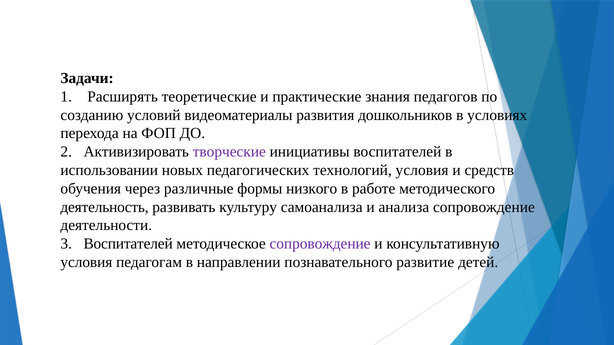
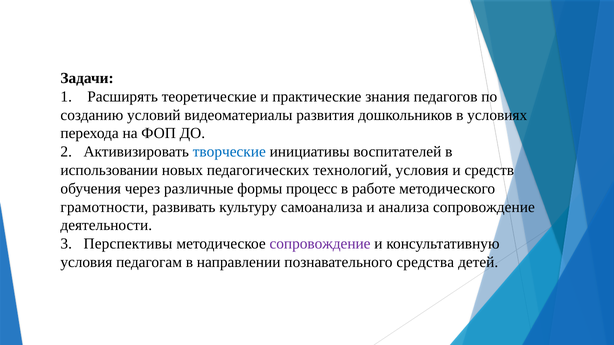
творческие colour: purple -> blue (229, 152)
низкого: низкого -> процесс (312, 189)
деятельность: деятельность -> грамотности (104, 207)
3 Воспитателей: Воспитателей -> Перспективы (128, 244)
развитие: развитие -> средства (425, 262)
